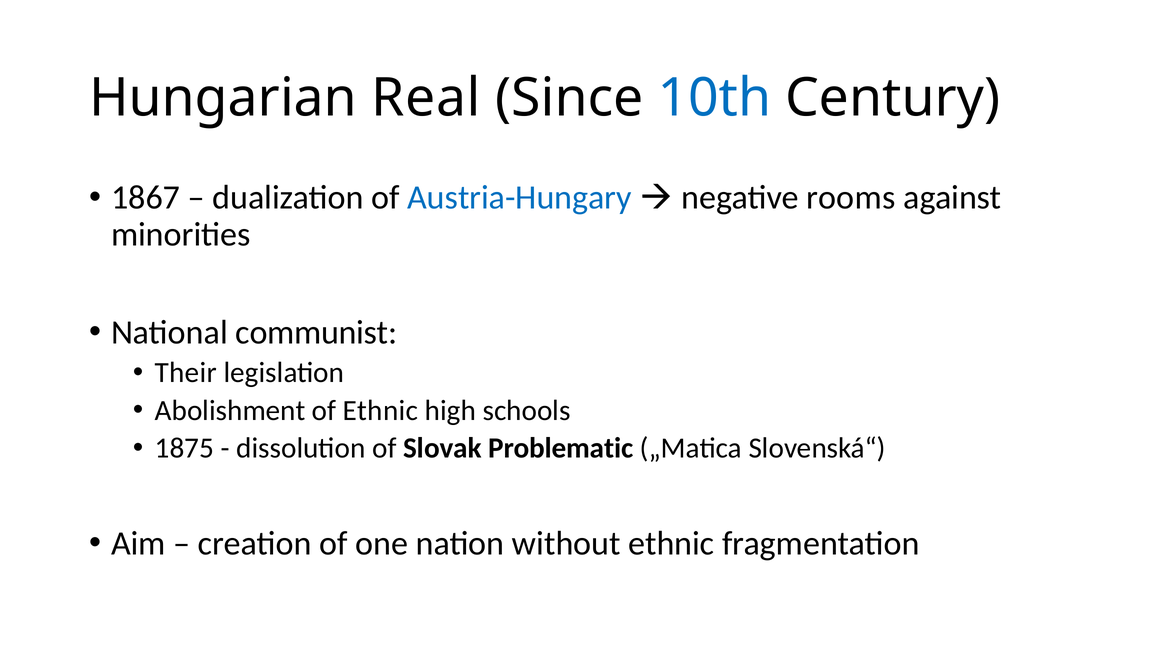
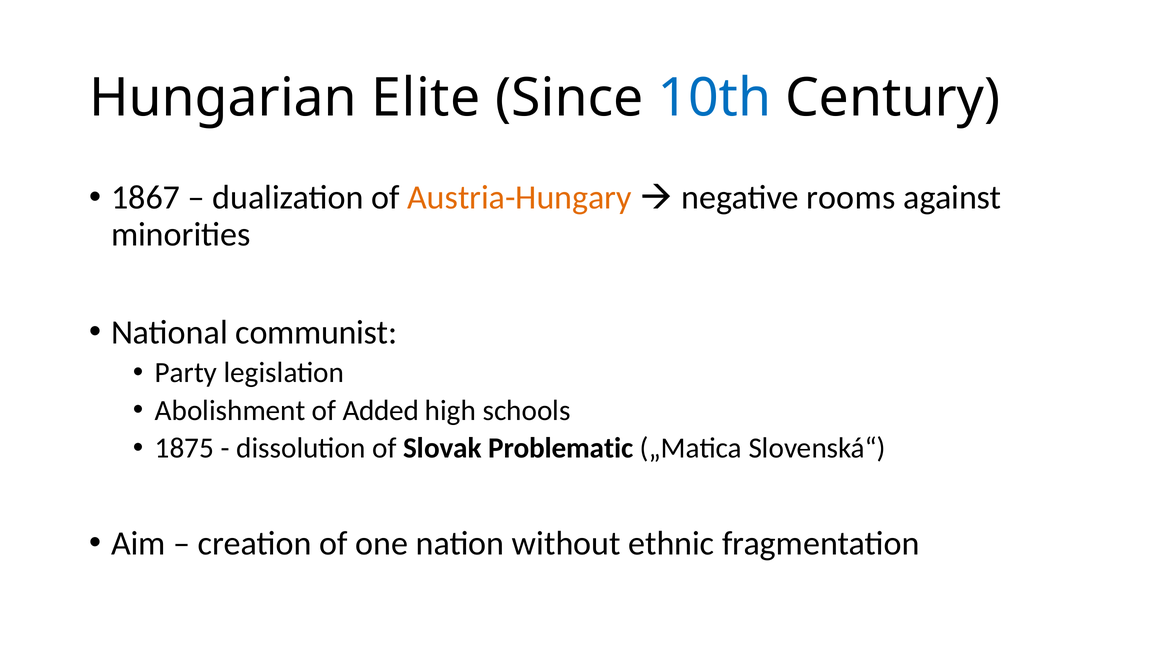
Real: Real -> Elite (426, 98)
Austria-Hungary colour: blue -> orange (520, 198)
Their: Their -> Party (186, 372)
of Ethnic: Ethnic -> Added (381, 410)
